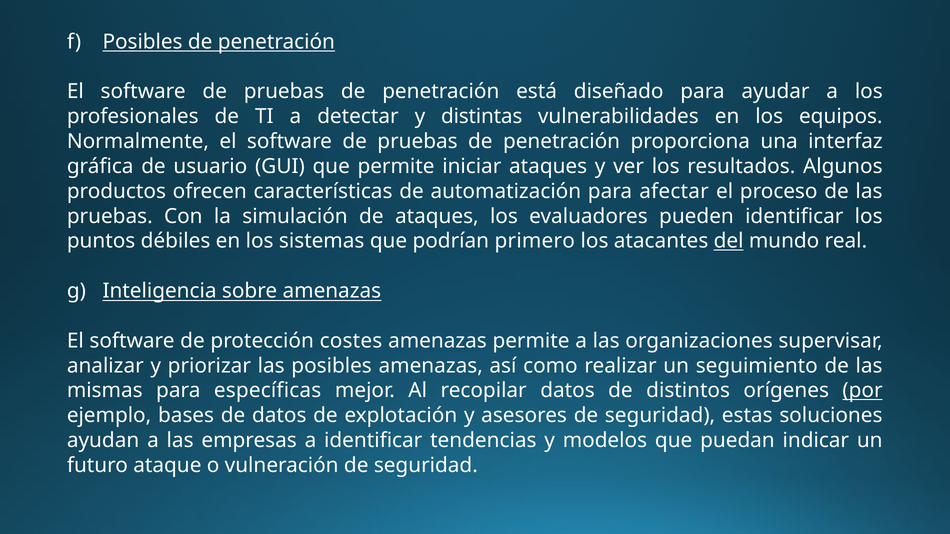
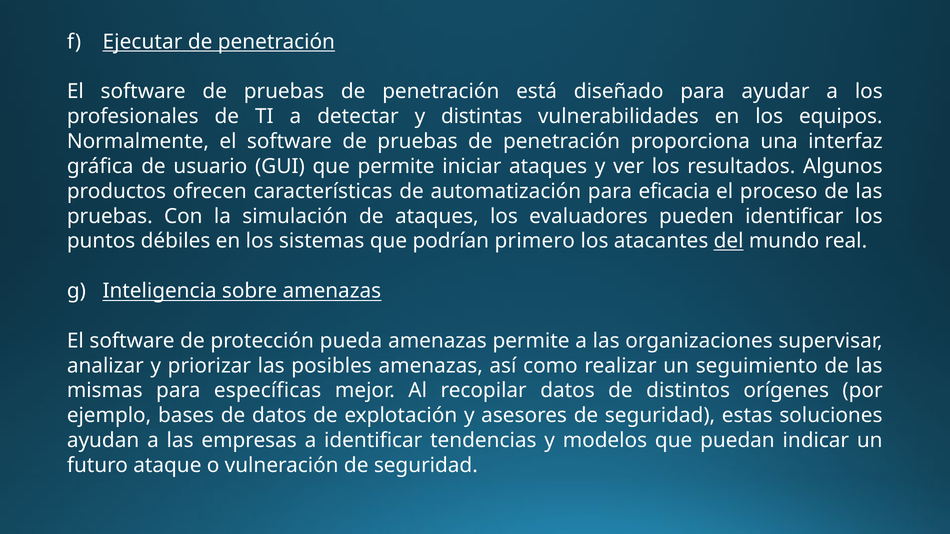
Posibles: Posibles -> Ejecutar (142, 42)
afectar: afectar -> eficacia (674, 191)
costes: costes -> pueda (351, 341)
por underline: present -> none (863, 391)
